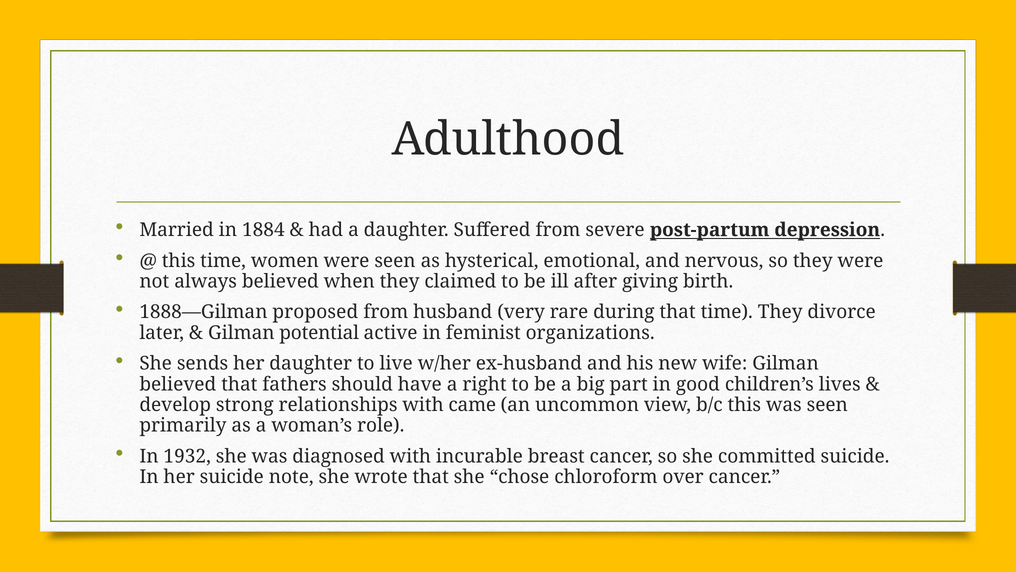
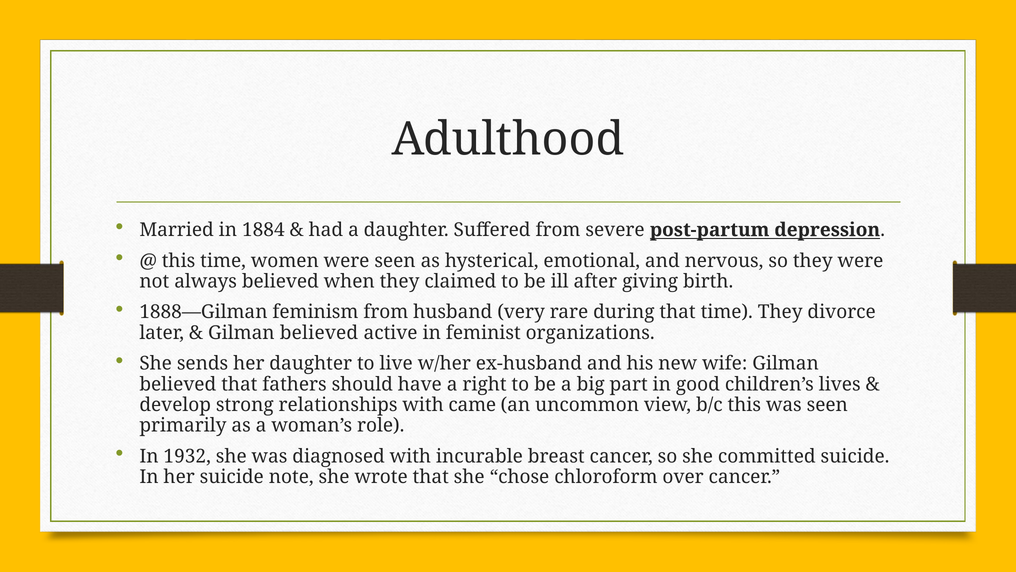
proposed: proposed -> feminism (315, 312)
potential: potential -> believed (319, 333)
